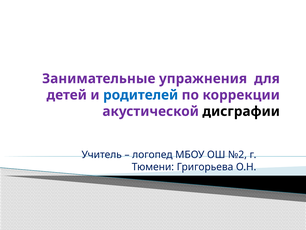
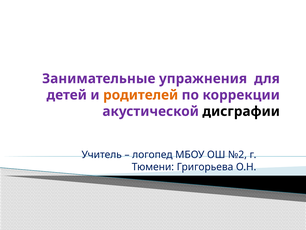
родителей colour: blue -> orange (141, 95)
